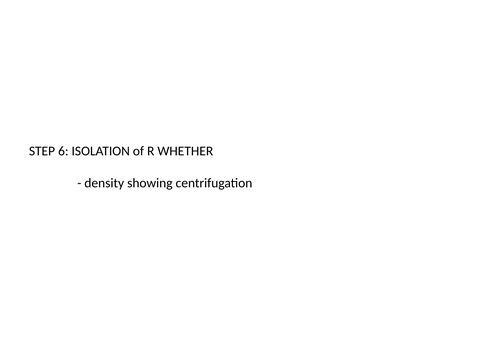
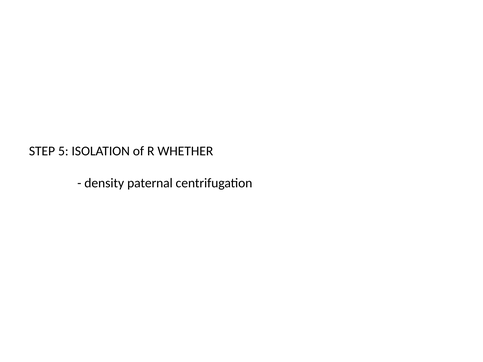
6: 6 -> 5 (63, 151)
showing: showing -> paternal (150, 183)
